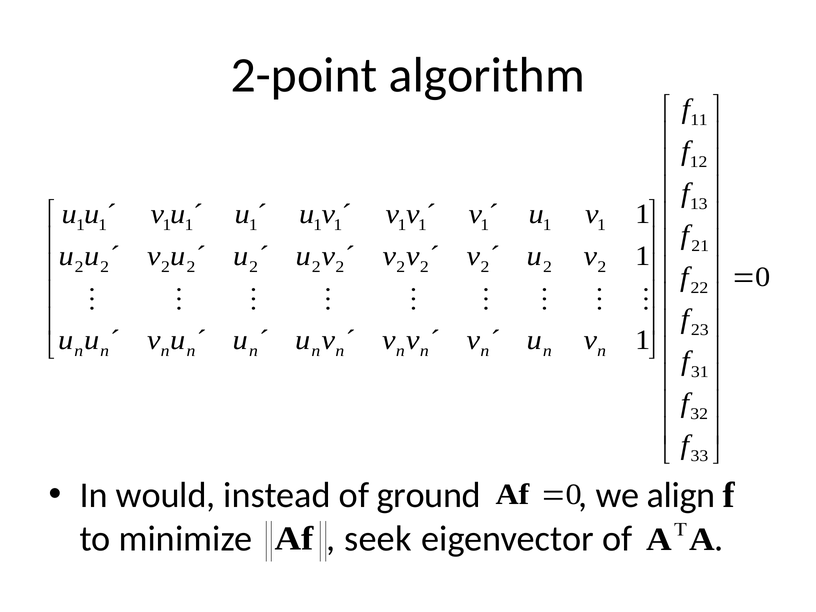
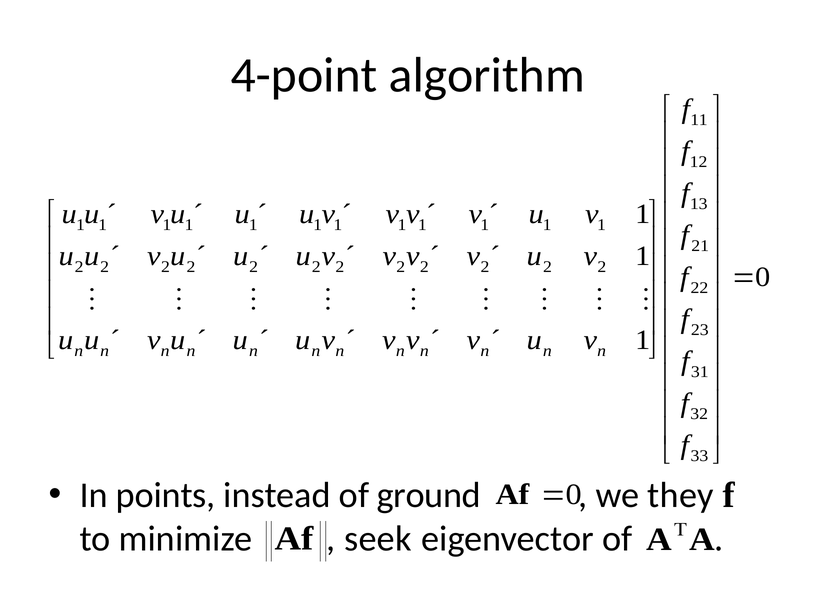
2-point: 2-point -> 4-point (304, 75)
would: would -> points (166, 495)
align: align -> they (681, 495)
